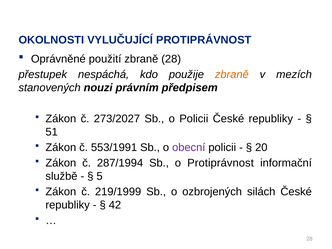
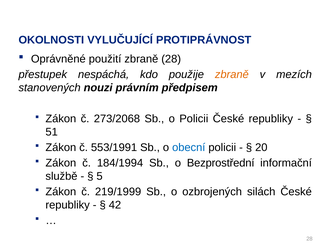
273/2027: 273/2027 -> 273/2068 (117, 119)
obecní colour: purple -> blue (189, 148)
287/1994: 287/1994 -> 184/1994 (120, 163)
o Protiprávnost: Protiprávnost -> Bezprostřední (221, 163)
